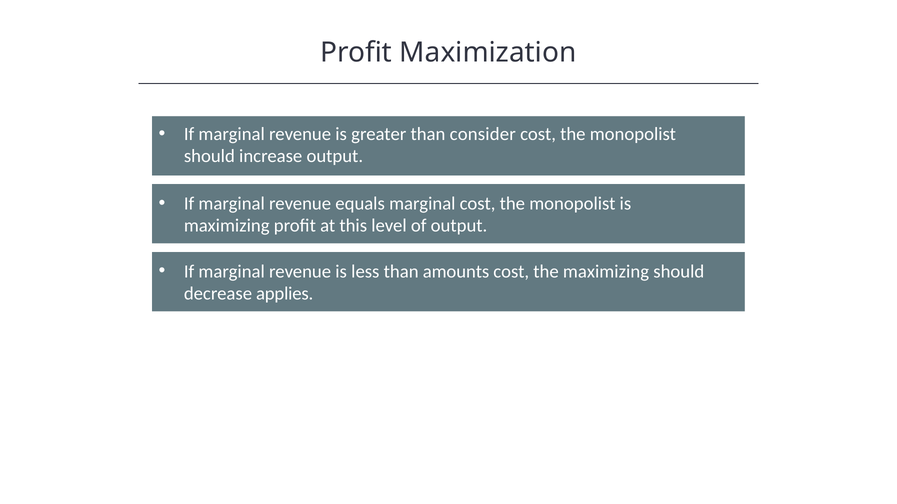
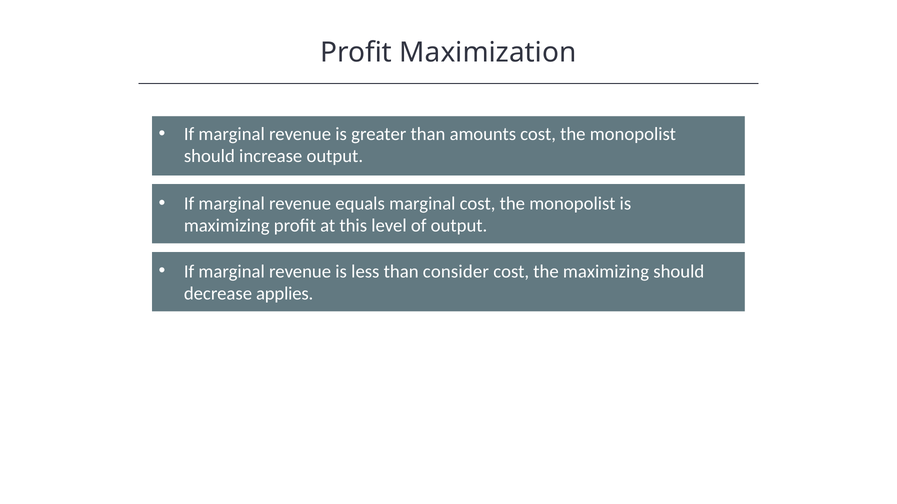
consider: consider -> amounts (483, 134)
amounts: amounts -> consider (456, 272)
